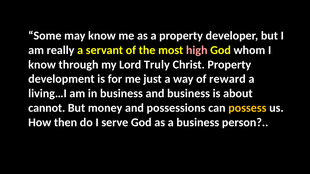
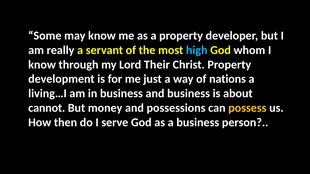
high colour: pink -> light blue (197, 50)
Truly: Truly -> Their (157, 65)
reward: reward -> nations (228, 79)
